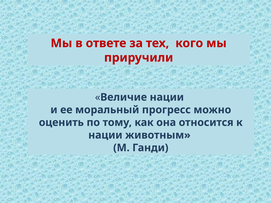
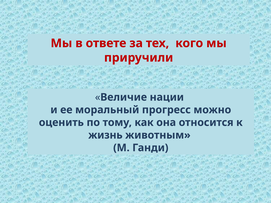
нации: нации -> жизнь (105, 135)
